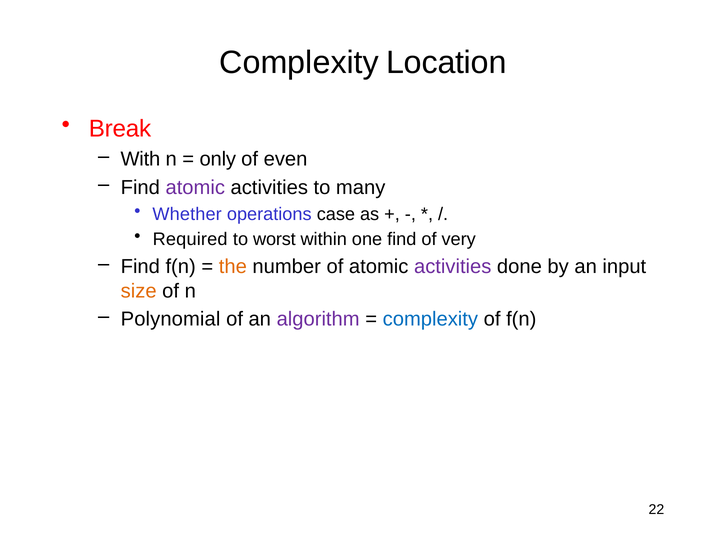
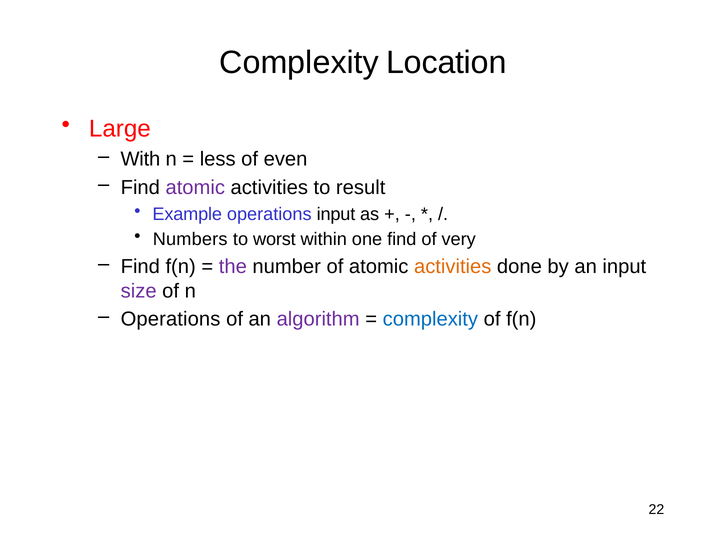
Break: Break -> Large (120, 129)
only: only -> less (218, 159)
many: many -> result (361, 187)
Whether: Whether -> Example (187, 214)
operations case: case -> input (336, 214)
Required: Required -> Numbers (190, 239)
the colour: orange -> purple (233, 266)
activities colour: purple -> orange (453, 266)
size colour: orange -> purple (139, 291)
Polynomial: Polynomial -> Operations (171, 319)
